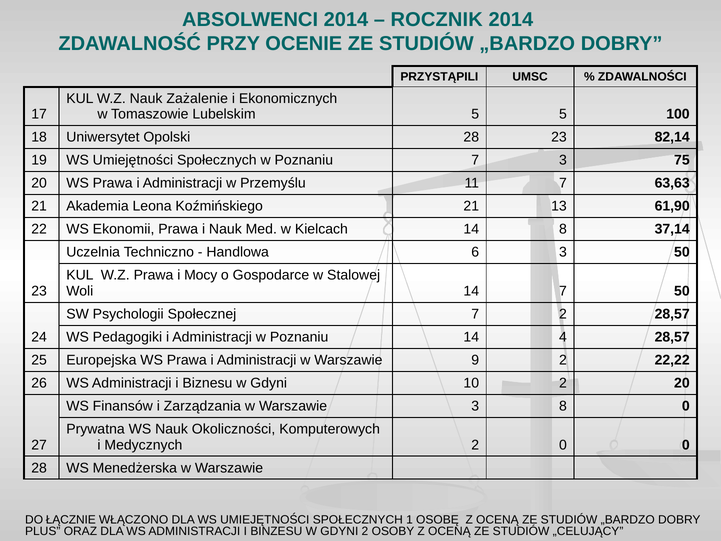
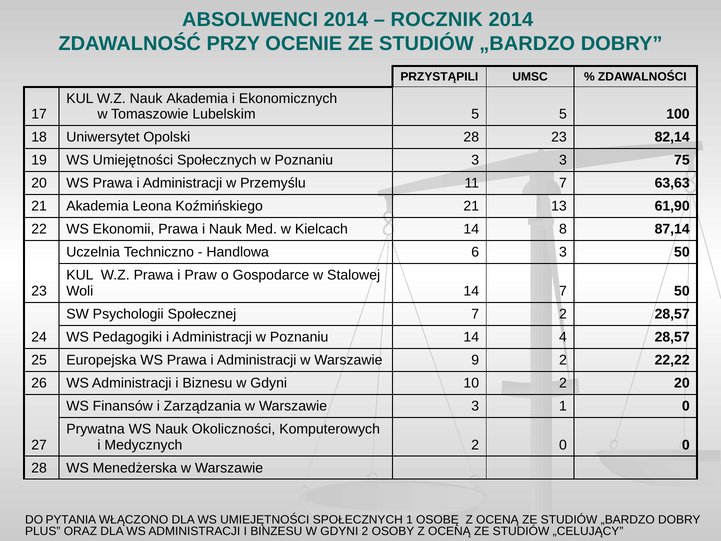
Nauk Zażalenie: Zażalenie -> Akademia (197, 99)
Poznaniu 7: 7 -> 3 (475, 160)
37,14: 37,14 -> 87,14 (672, 229)
Mocy: Mocy -> Praw (201, 275)
3 8: 8 -> 1 (563, 406)
ŁĄCZNIE: ŁĄCZNIE -> PYTANIA (71, 520)
